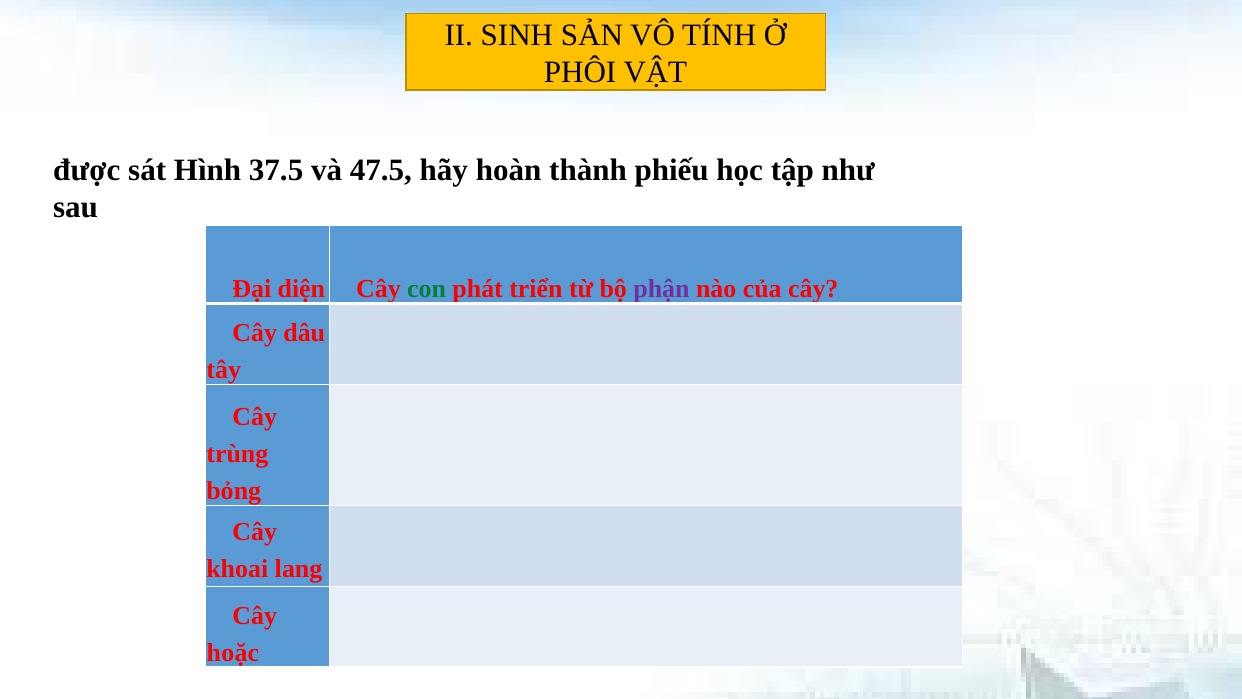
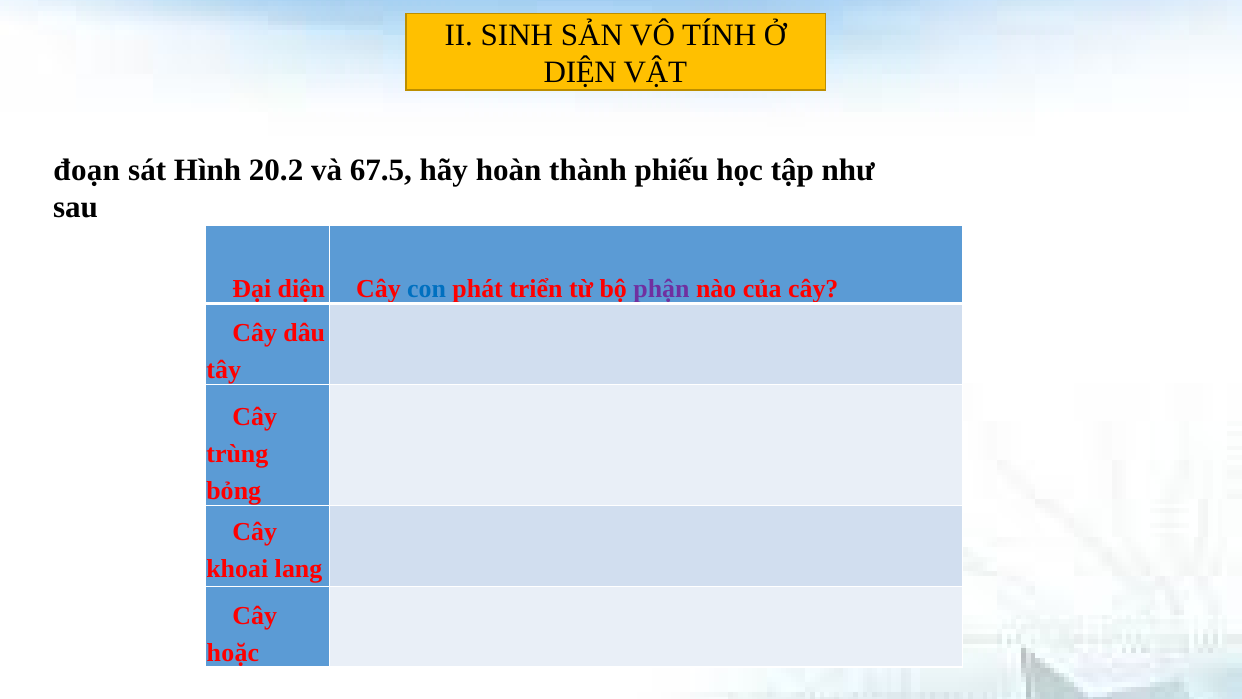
PHÔI: PHÔI -> DIỆN (580, 73)
được: được -> đoạn (87, 170)
37.5: 37.5 -> 20.2 (276, 170)
47.5: 47.5 -> 67.5 (381, 170)
con colour: green -> blue (427, 289)
